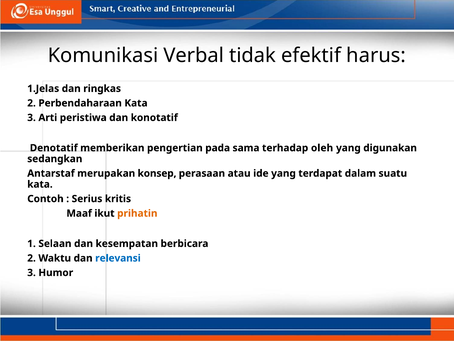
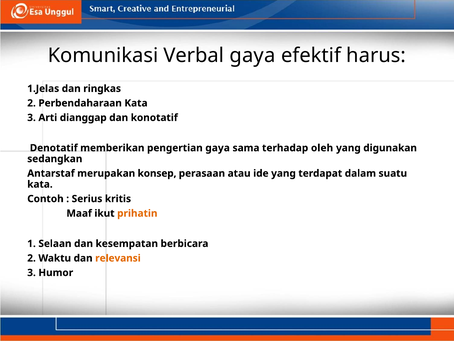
Verbal tidak: tidak -> gaya (252, 56)
peristiwa: peristiwa -> dianggap (83, 118)
pengertian pada: pada -> gaya (218, 148)
relevansi colour: blue -> orange (118, 258)
